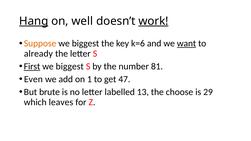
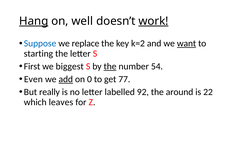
Suppose colour: orange -> blue (40, 44)
biggest: biggest -> replace (86, 44)
k=6: k=6 -> k=2 (138, 44)
already: already -> starting (38, 54)
First underline: present -> none (32, 67)
the underline: none -> present (110, 67)
81: 81 -> 54 (157, 67)
add underline: none -> present (66, 79)
1: 1 -> 0 (89, 79)
47: 47 -> 77 (124, 79)
brute: brute -> really (50, 92)
13: 13 -> 92 (143, 92)
choose: choose -> around (180, 92)
29: 29 -> 22 (208, 92)
